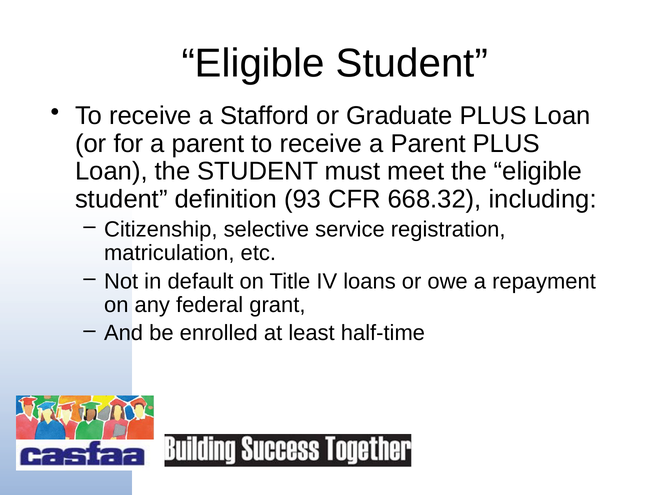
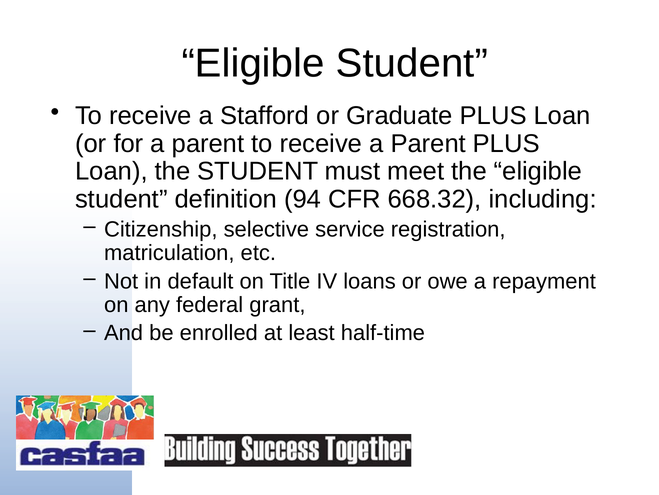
93: 93 -> 94 (303, 199)
